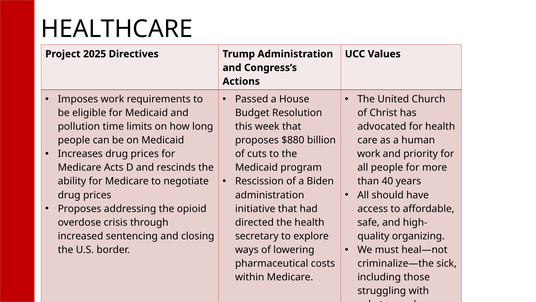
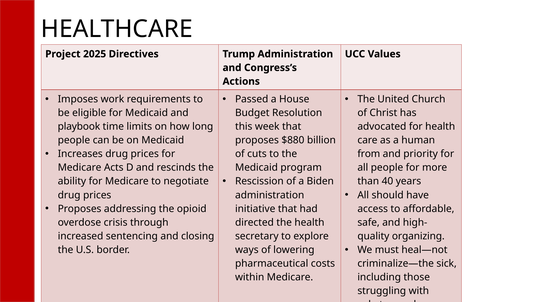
pollution: pollution -> playbook (79, 126)
work: work -> from (369, 154)
